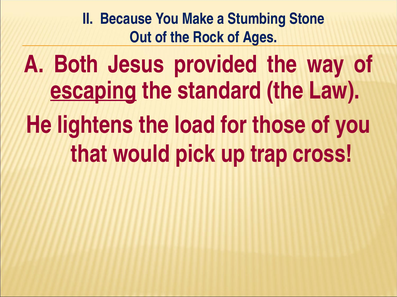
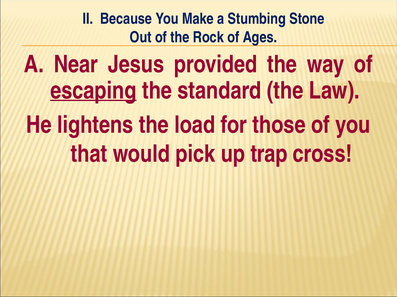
Both: Both -> Near (76, 65)
